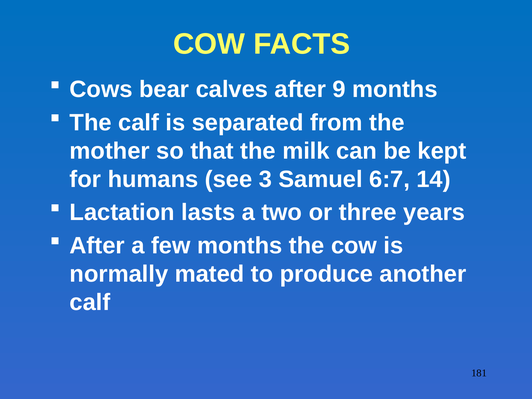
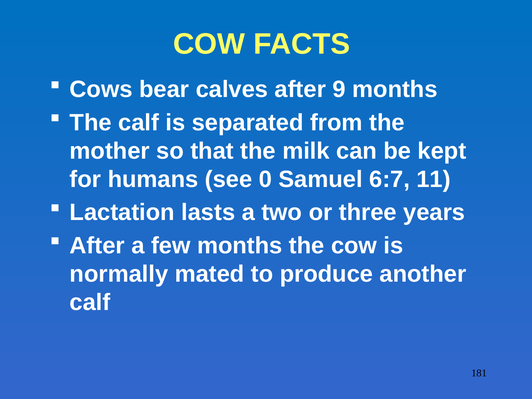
3: 3 -> 0 (265, 179)
14: 14 -> 11 (434, 179)
